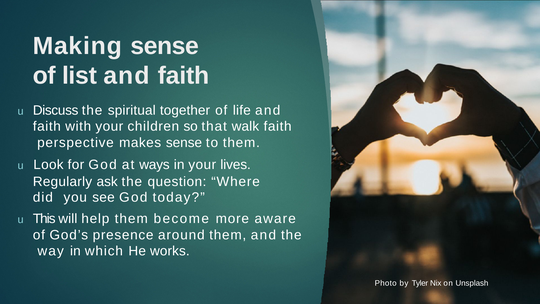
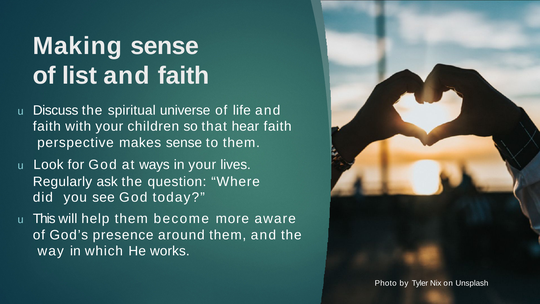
together: together -> universe (185, 110)
walk: walk -> hear (245, 126)
